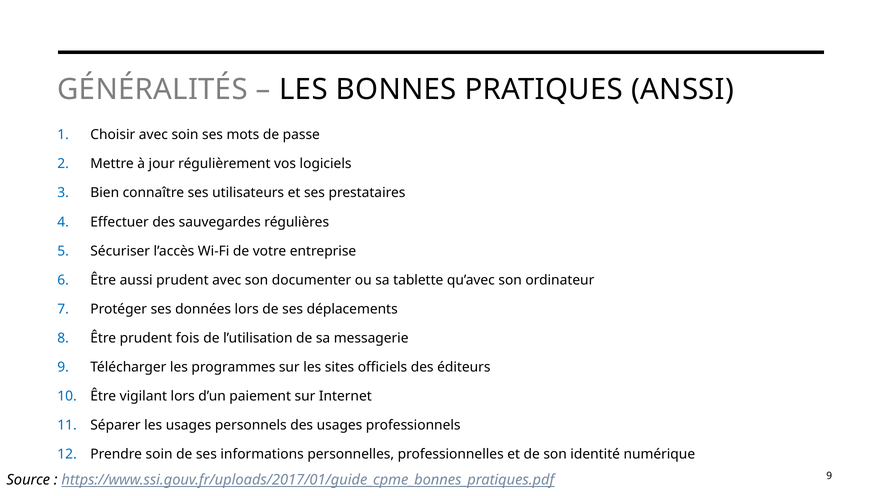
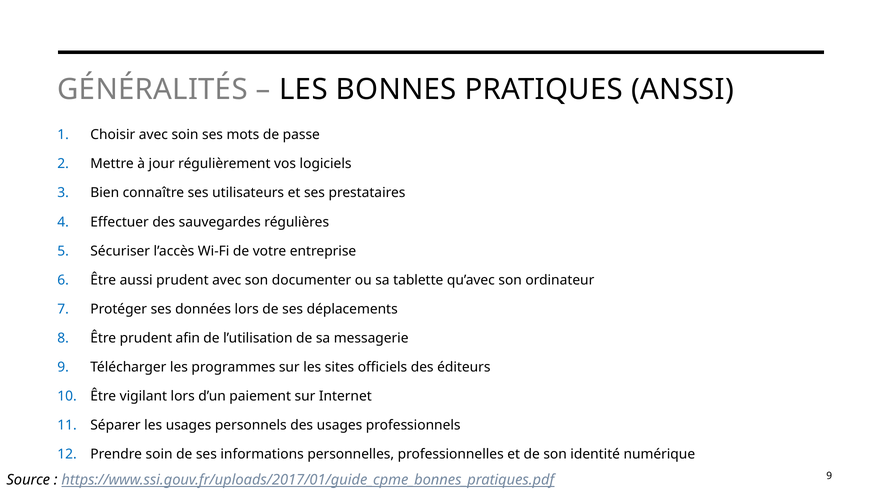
fois: fois -> afin (188, 338)
